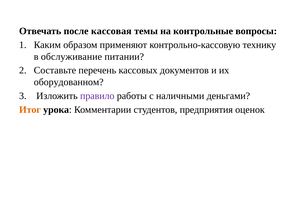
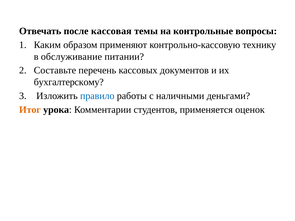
оборудованном: оборудованном -> бухгалтерскому (69, 82)
правило colour: purple -> blue (97, 96)
предприятия: предприятия -> применяется (206, 110)
